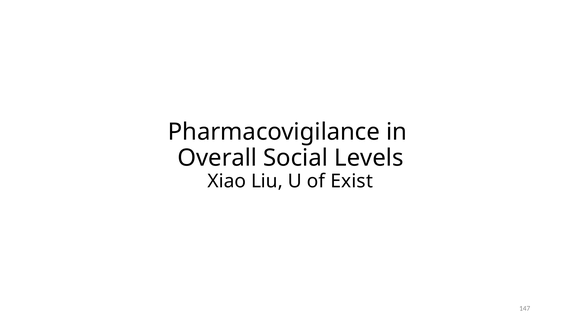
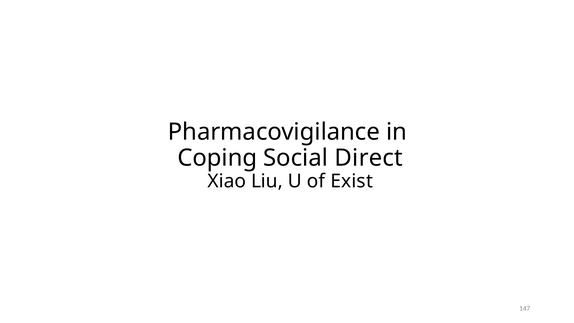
Overall: Overall -> Coping (217, 158)
Levels: Levels -> Direct (369, 158)
